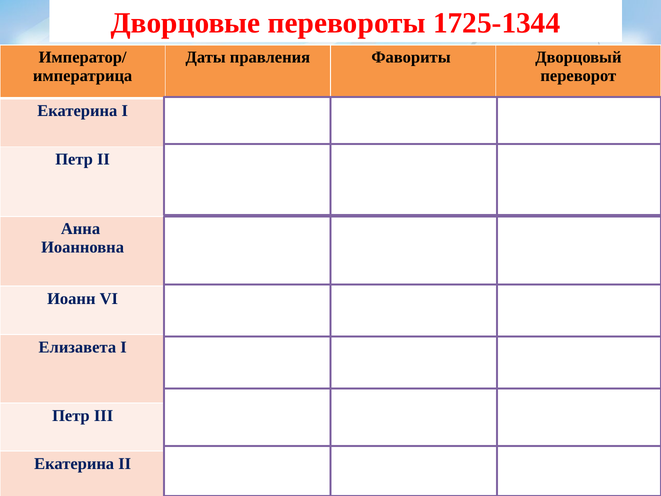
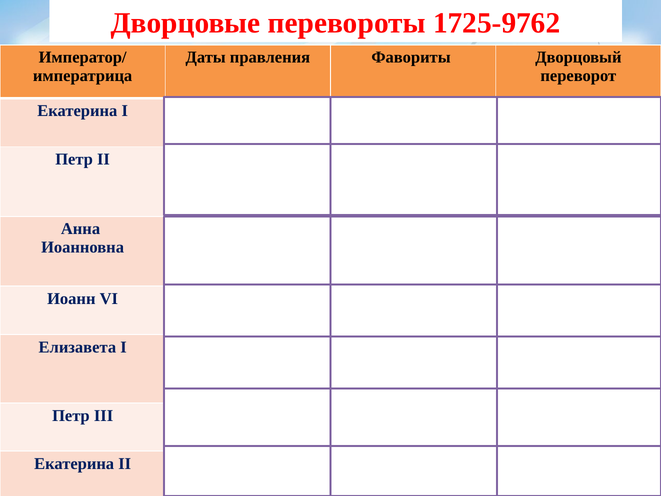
1725-1344: 1725-1344 -> 1725-9762 (497, 23)
